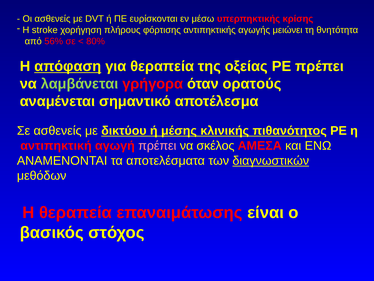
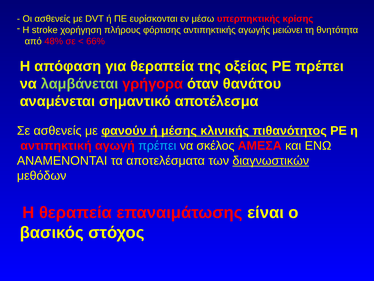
56%: 56% -> 48% (54, 41)
80%: 80% -> 66% (96, 41)
απόφαση underline: present -> none (68, 66)
ορατούς: ορατούς -> θανάτου (252, 84)
δικτύου: δικτύου -> φανούν (124, 130)
πρέπει colour: pink -> light blue (157, 145)
